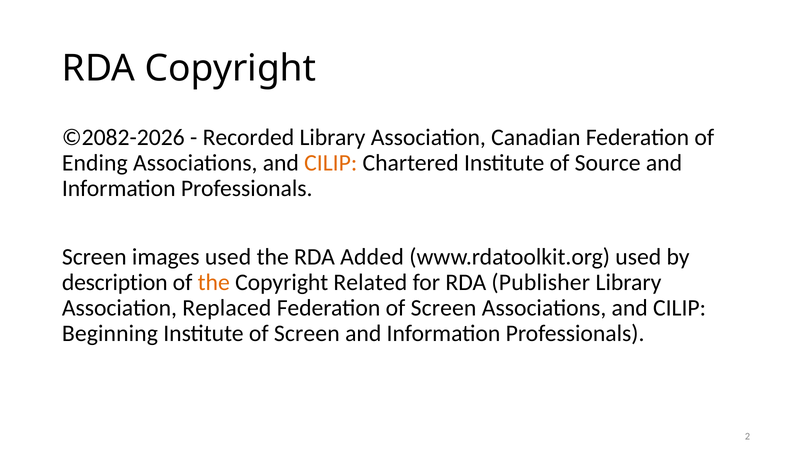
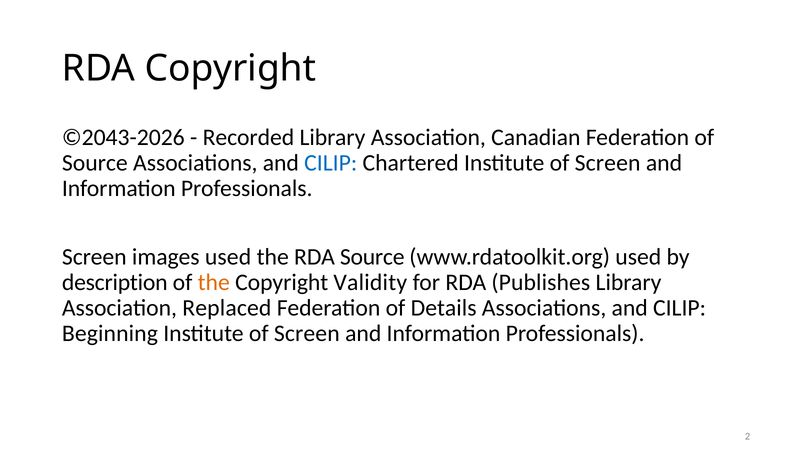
©2082-2026: ©2082-2026 -> ©2043-2026 (123, 137)
Ending: Ending -> Source (95, 163)
CILIP colour: orange -> blue (331, 163)
Chartered Institute of Source: Source -> Screen (608, 163)
RDA Added: Added -> Source (372, 257)
Related: Related -> Validity (370, 282)
Publisher: Publisher -> Publishes (541, 282)
Federation of Screen: Screen -> Details (444, 308)
